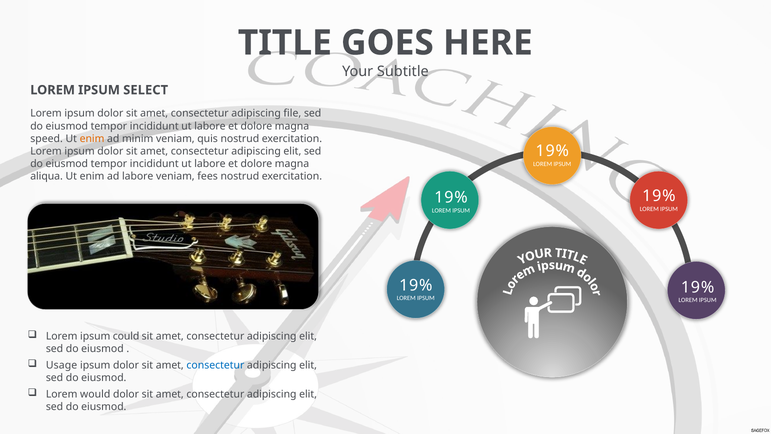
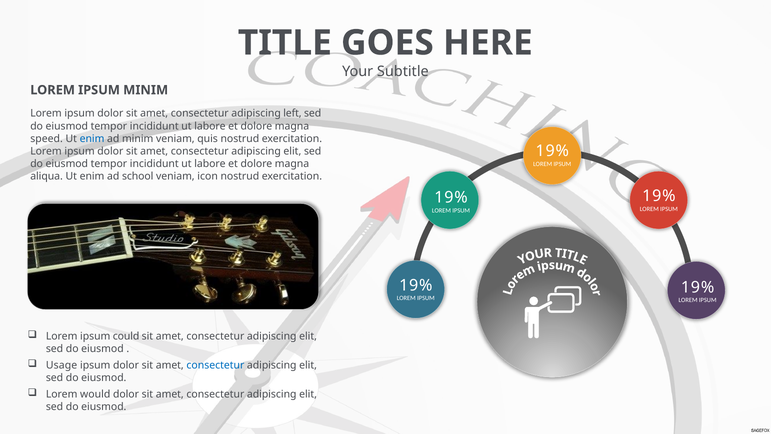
IPSUM SELECT: SELECT -> MINIM (146, 90)
file: file -> left (292, 113)
enim colour: orange -> blue (92, 139)
ad labore: labore -> school (138, 176)
fees: fees -> icon (208, 176)
